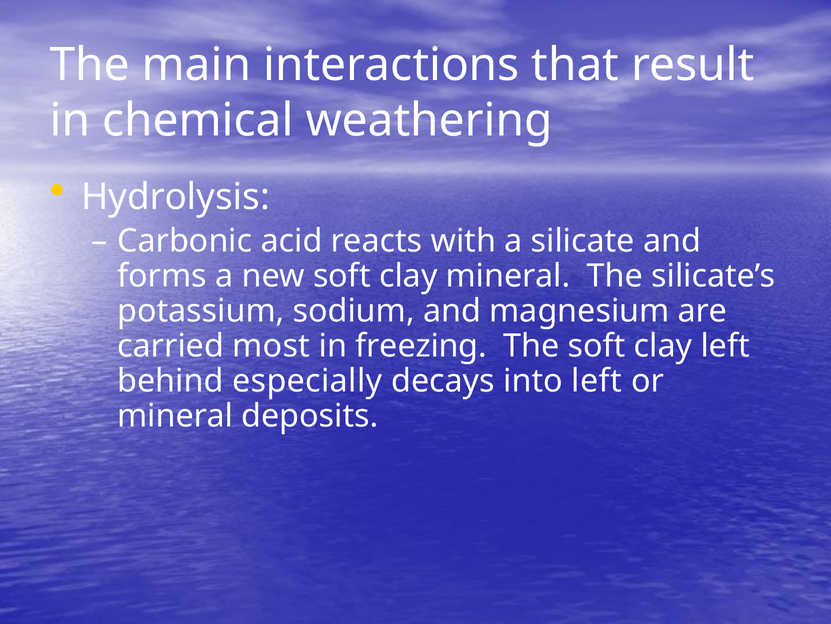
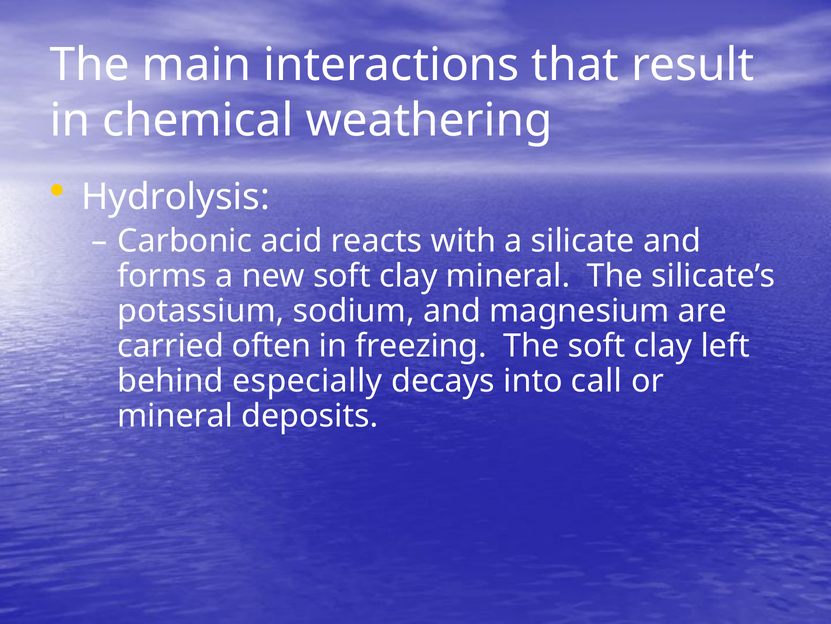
most: most -> often (271, 346)
into left: left -> call (597, 381)
